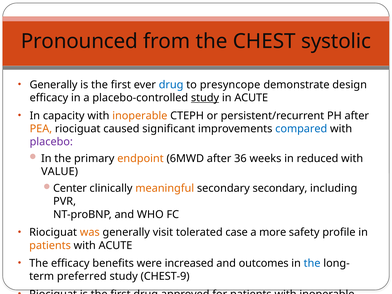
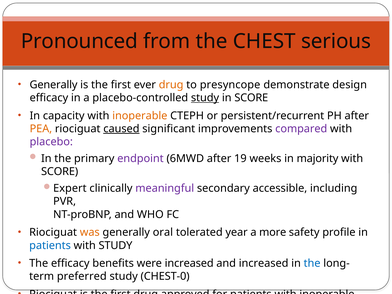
systolic: systolic -> serious (336, 41)
drug colour: blue -> orange (171, 85)
in ACUTE: ACUTE -> SCORE (251, 98)
caused underline: none -> present (121, 129)
compared colour: blue -> purple (301, 129)
endpoint colour: orange -> purple (140, 159)
36: 36 -> 19 (240, 159)
reduced: reduced -> majority (318, 159)
VALUE: VALUE -> SCORE (60, 172)
Center: Center -> Expert (70, 188)
meaningful colour: orange -> purple (165, 188)
secondary secondary: secondary -> accessible (280, 188)
visit: visit -> oral (163, 232)
case: case -> year (237, 232)
patients colour: orange -> blue (50, 245)
with ACUTE: ACUTE -> STUDY (115, 245)
and outcomes: outcomes -> increased (264, 263)
CHEST-9: CHEST-9 -> CHEST-0 (165, 276)
